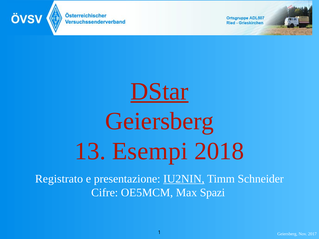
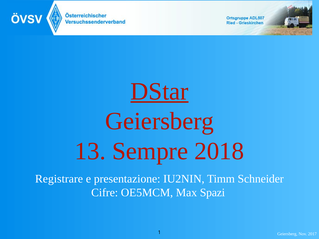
Esempi: Esempi -> Sempre (150, 151)
Registrato: Registrato -> Registrare (59, 179)
IU2NIN underline: present -> none (184, 179)
